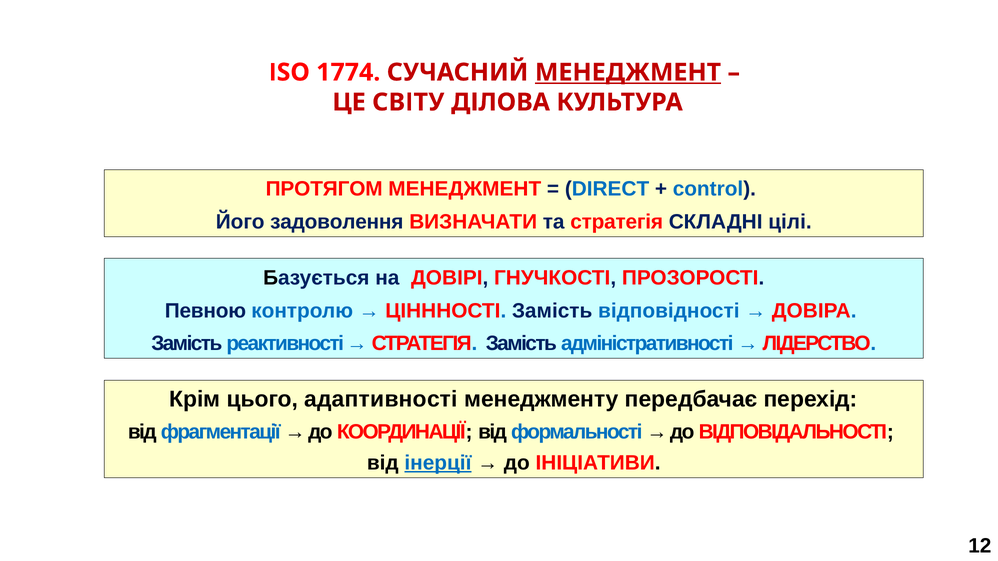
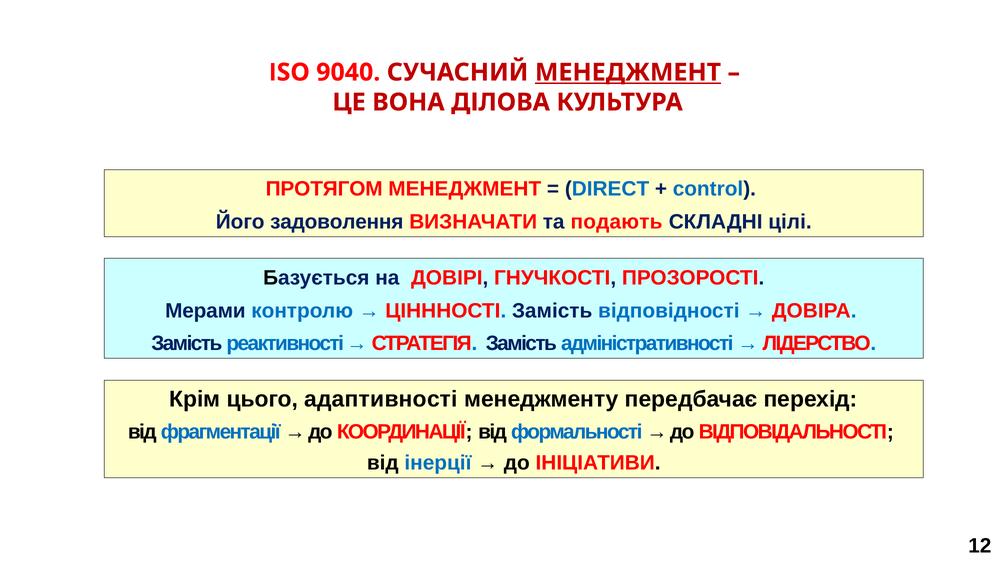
1774: 1774 -> 9040 (348, 72)
СВІТУ: СВІТУ -> ВОНА (408, 102)
та стратегія: стратегія -> подають (616, 222)
Певною: Певною -> Мерами (205, 311)
інерції underline: present -> none (438, 463)
